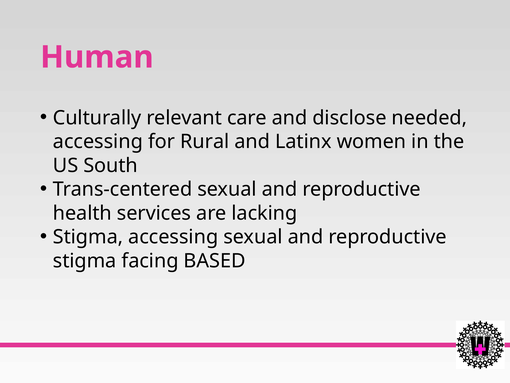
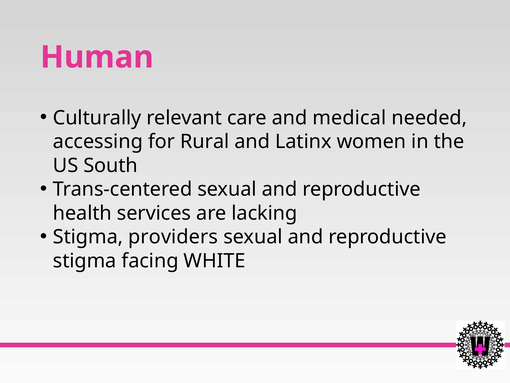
disclose: disclose -> medical (349, 118)
Stigma accessing: accessing -> providers (173, 237)
BASED: BASED -> WHITE (215, 261)
